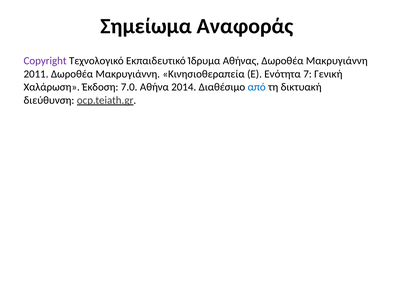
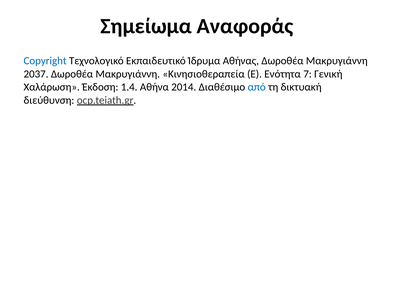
Copyright colour: purple -> blue (45, 61)
2011: 2011 -> 2037 (36, 74)
7.0: 7.0 -> 1.4 (129, 87)
